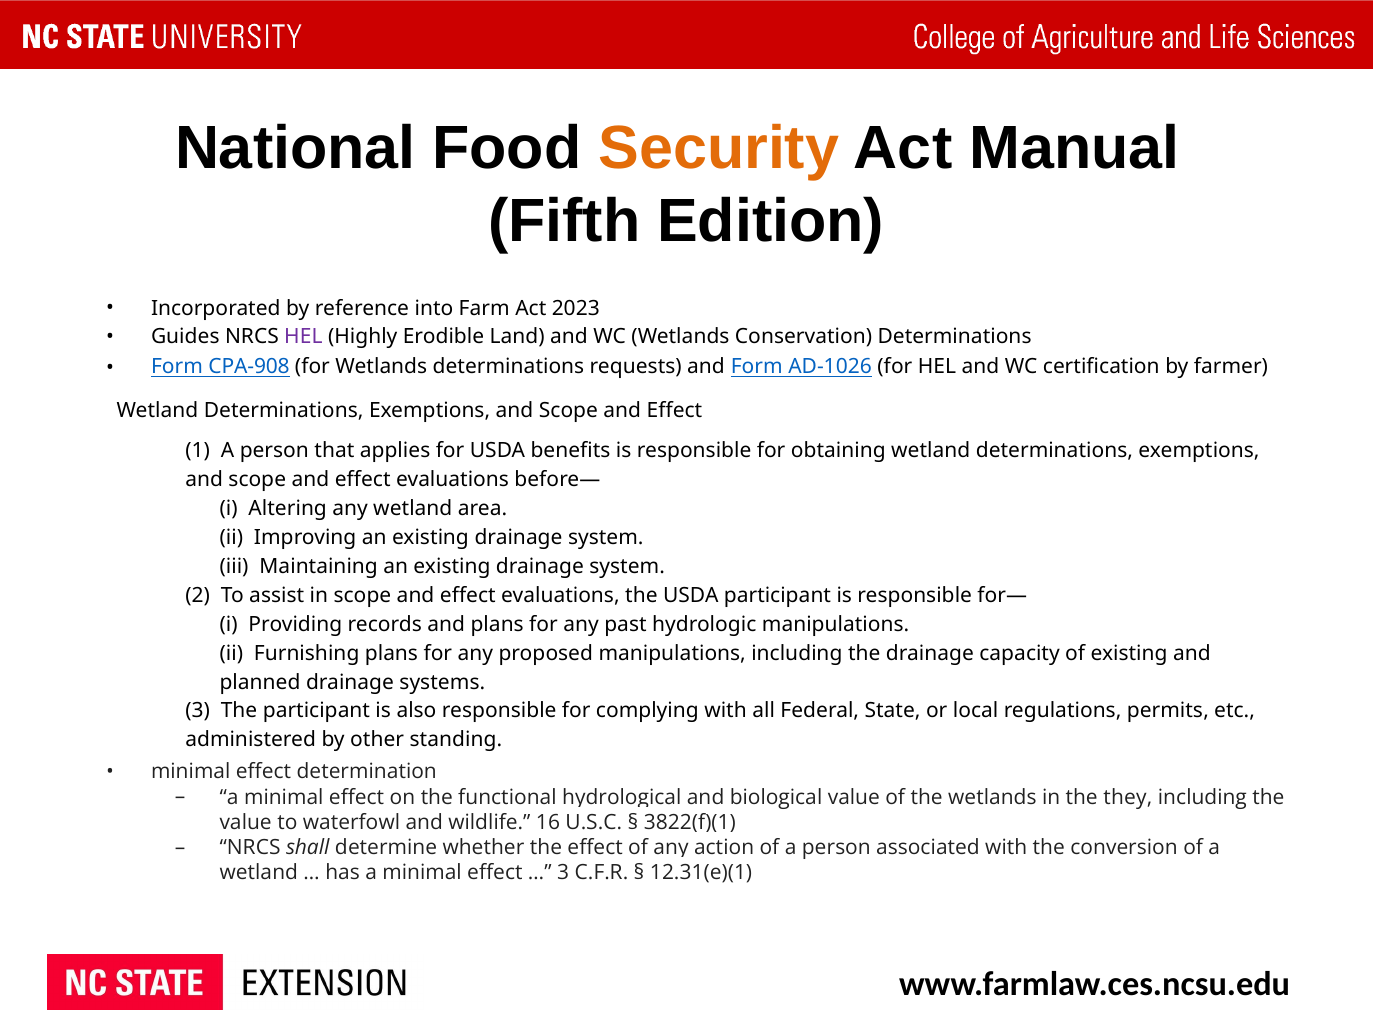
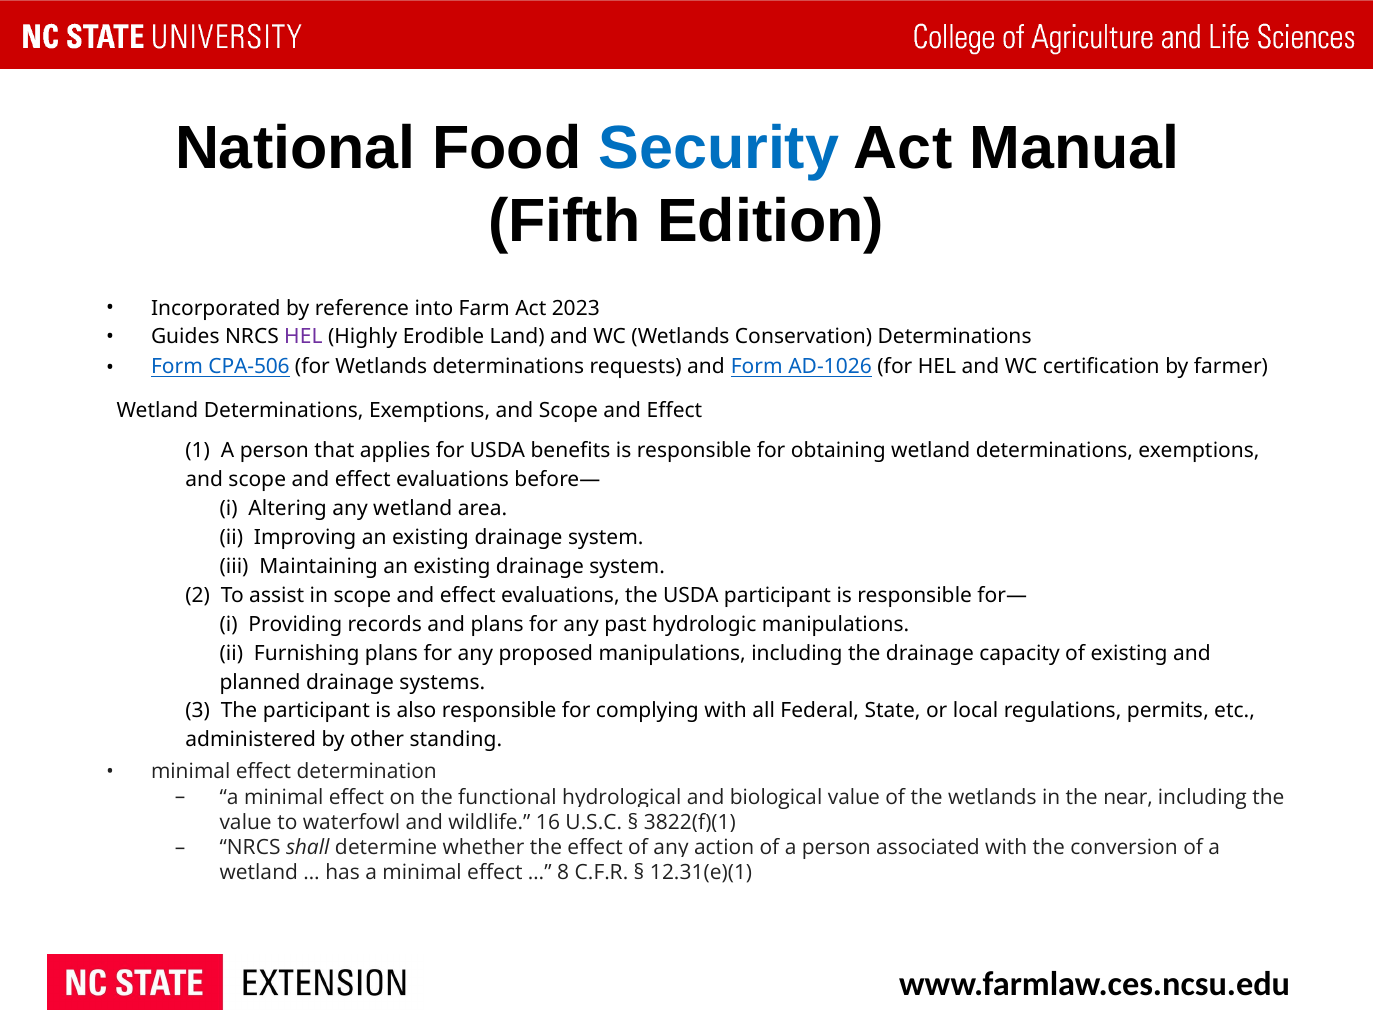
Security colour: orange -> blue (719, 148)
CPA-908: CPA-908 -> CPA-506 (249, 366)
they: they -> near (1128, 797)
3: 3 -> 8 (563, 873)
